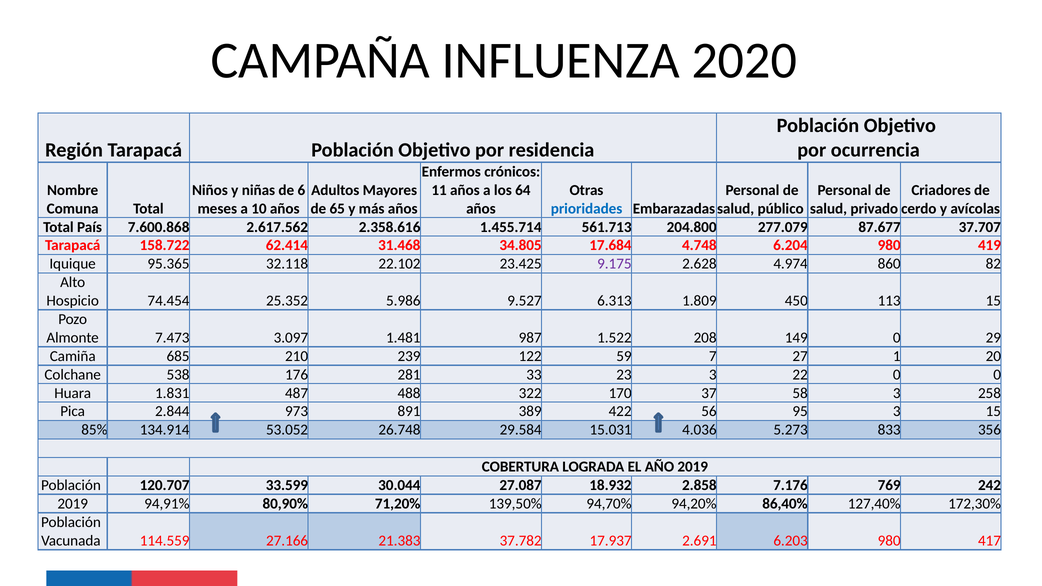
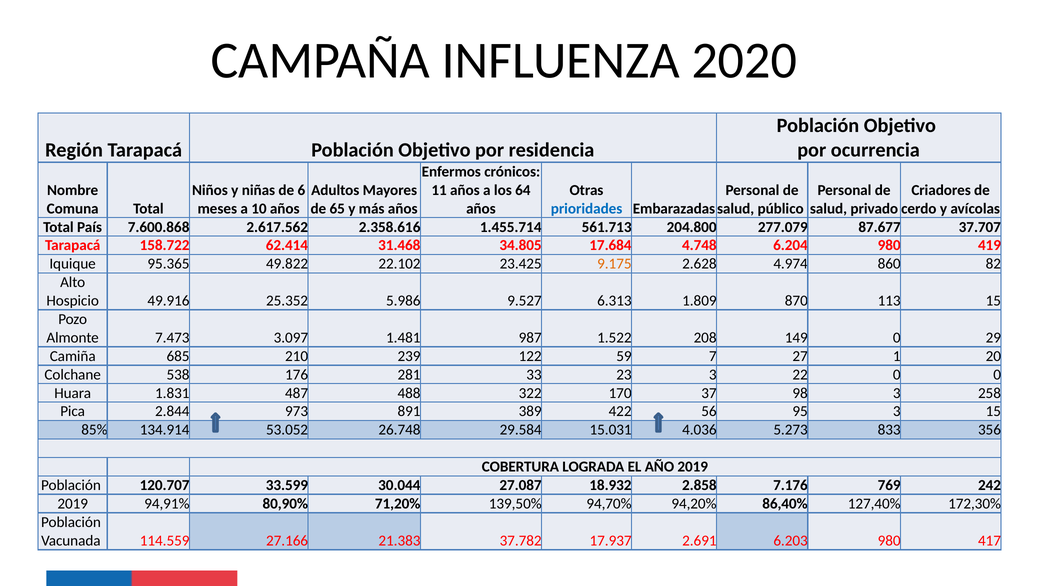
32.118: 32.118 -> 49.822 (287, 264)
9.175 colour: purple -> orange (614, 264)
74.454: 74.454 -> 49.916 (169, 301)
450: 450 -> 870 (796, 301)
58: 58 -> 98 (800, 393)
